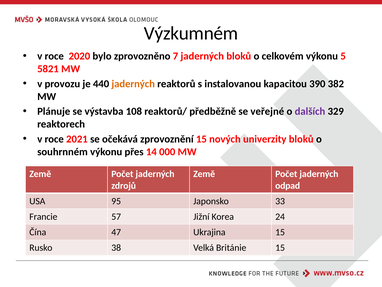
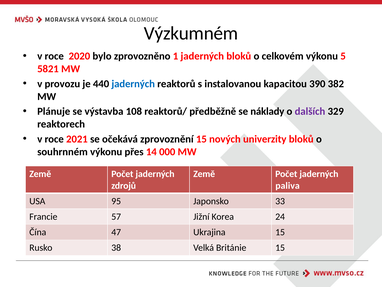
7: 7 -> 1 (176, 56)
jaderných colour: orange -> blue (133, 84)
veřejné: veřejné -> náklady (267, 111)
odpad: odpad -> paliva (288, 185)
